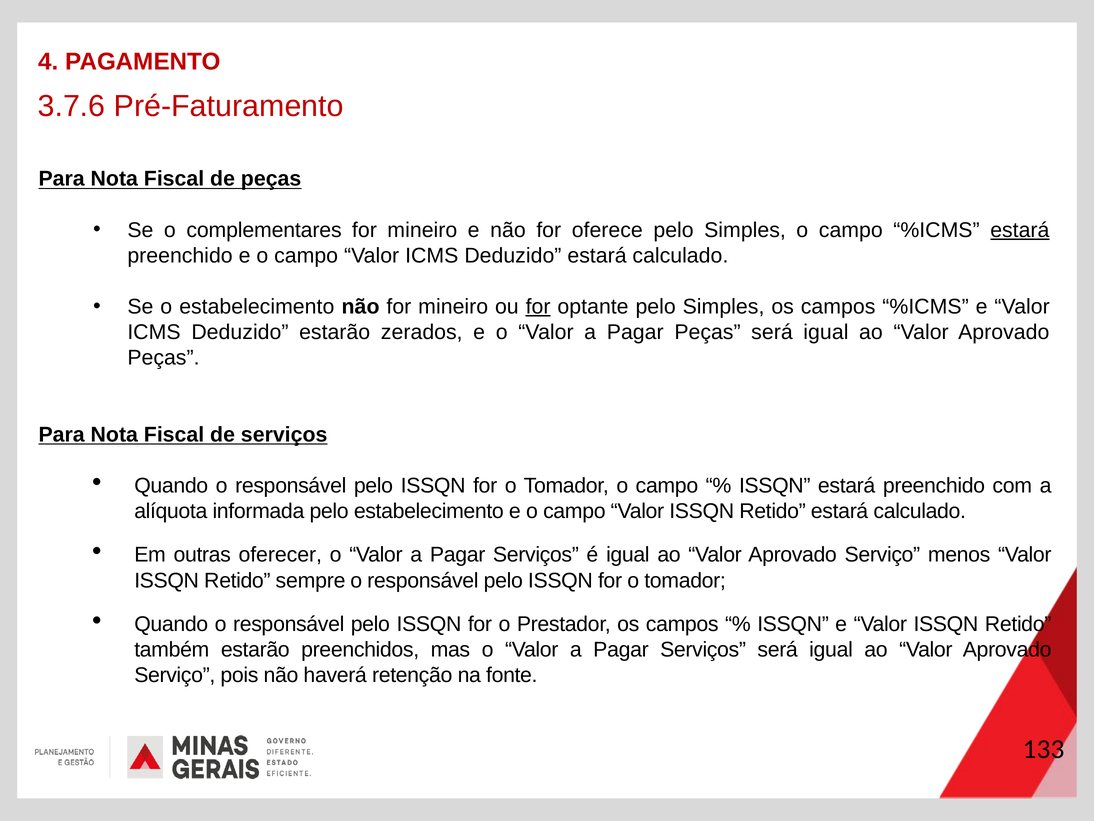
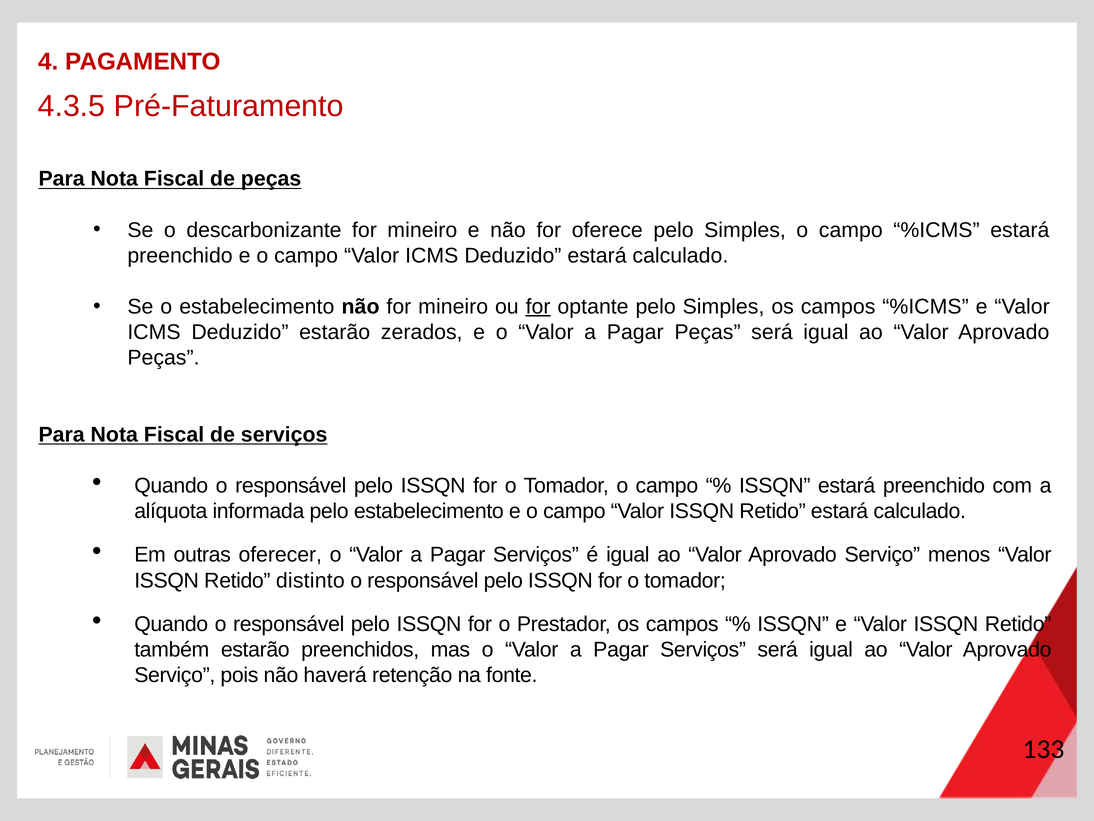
3.7.6: 3.7.6 -> 4.3.5 (72, 106)
complementares: complementares -> descarbonizante (264, 230)
estará underline: present -> none (1020, 230)
sempre: sempre -> distinto (310, 580)
